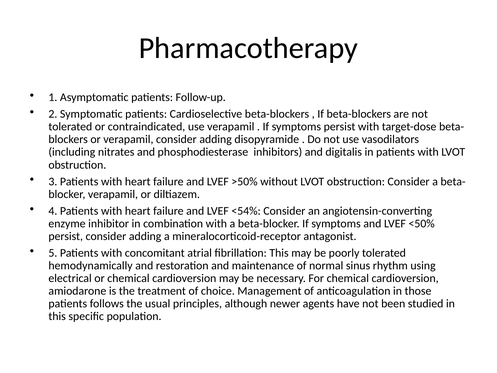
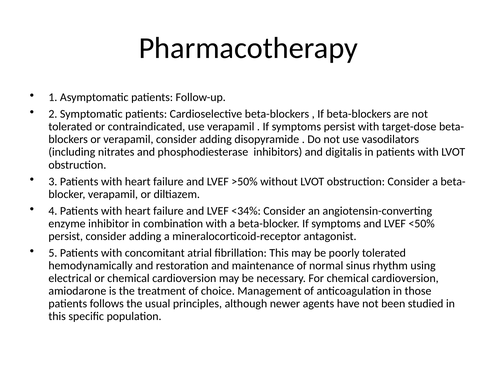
<54%: <54% -> <34% (246, 211)
